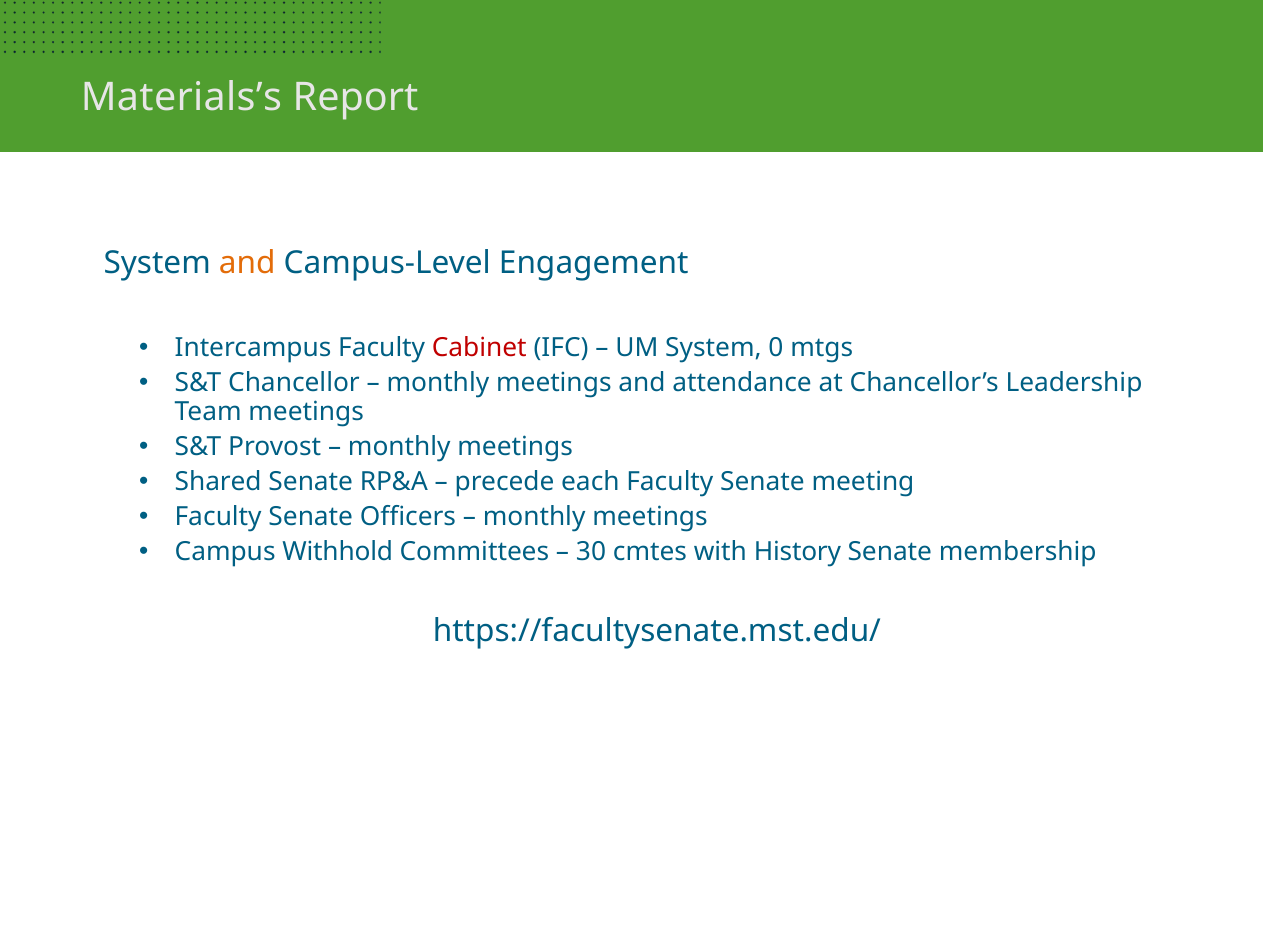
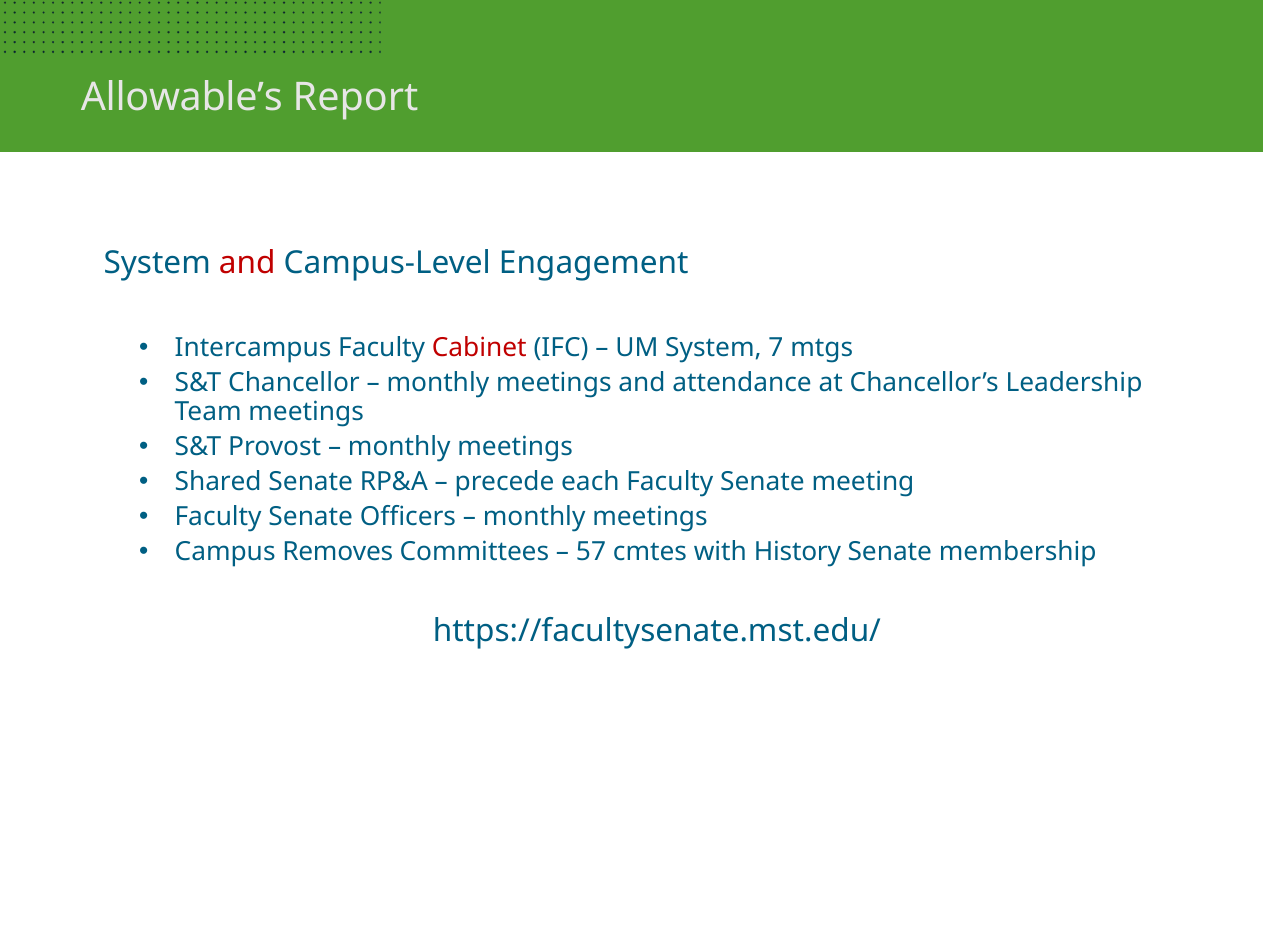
Materials’s: Materials’s -> Allowable’s (182, 97)
and colour: orange -> red (247, 263)
0: 0 -> 7 (776, 348)
Withhold: Withhold -> Removes (338, 552)
30: 30 -> 57 (591, 552)
